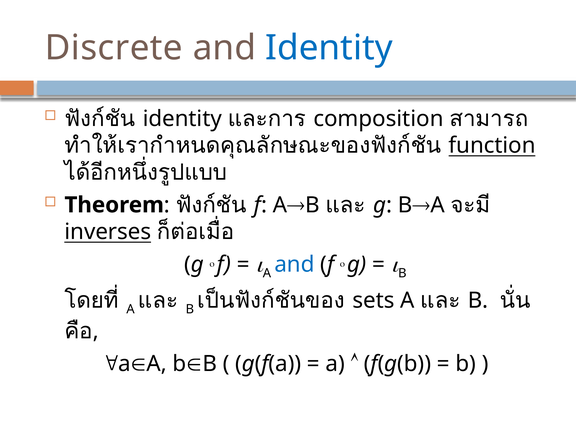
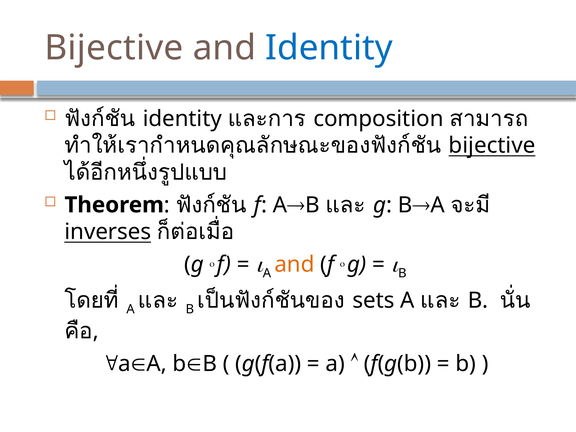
Discrete: Discrete -> Bijective (114, 48)
function: function -> bijective (492, 146)
and colour: blue -> orange (294, 264)
